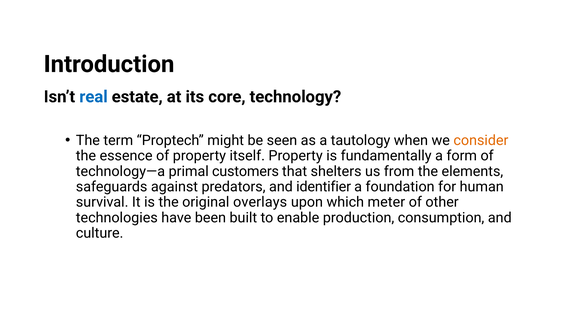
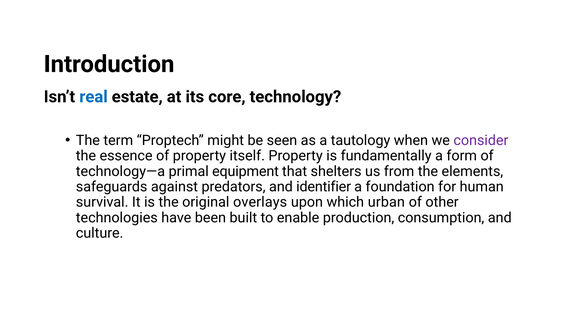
consider colour: orange -> purple (481, 141)
customers: customers -> equipment (246, 172)
meter: meter -> urban (386, 202)
